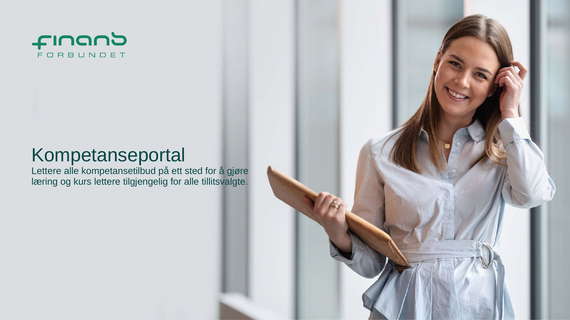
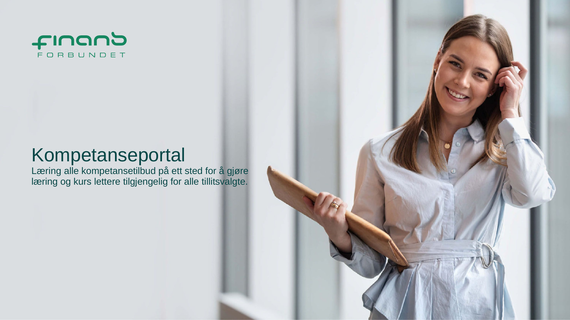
Lettere: Lettere -> Læring (46, 171)
